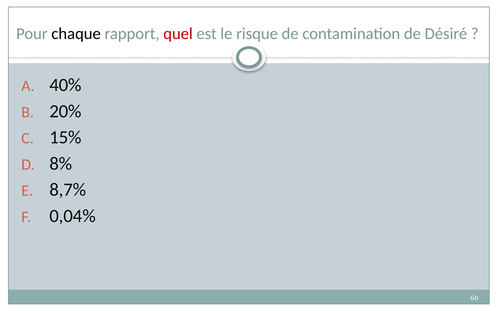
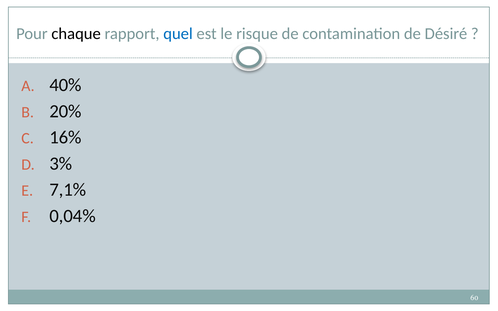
quel colour: red -> blue (178, 34)
15%: 15% -> 16% (65, 138)
8%: 8% -> 3% (61, 164)
8,7%: 8,7% -> 7,1% (68, 190)
